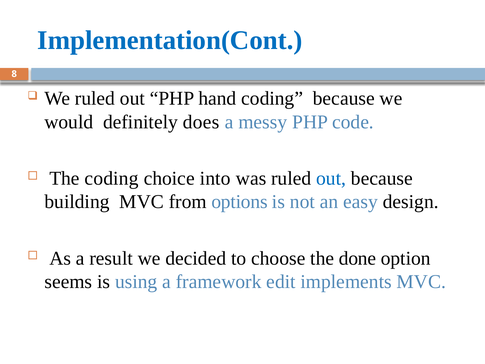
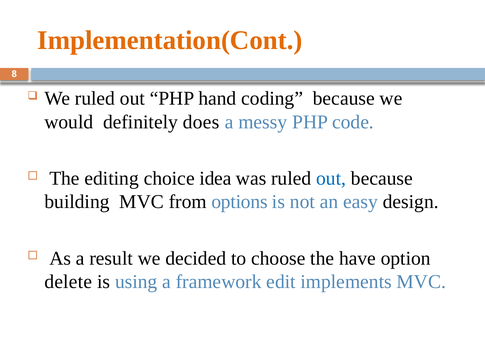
Implementation(Cont colour: blue -> orange (170, 40)
The coding: coding -> editing (112, 178)
into: into -> idea (215, 178)
done: done -> have (357, 258)
seems: seems -> delete (68, 282)
